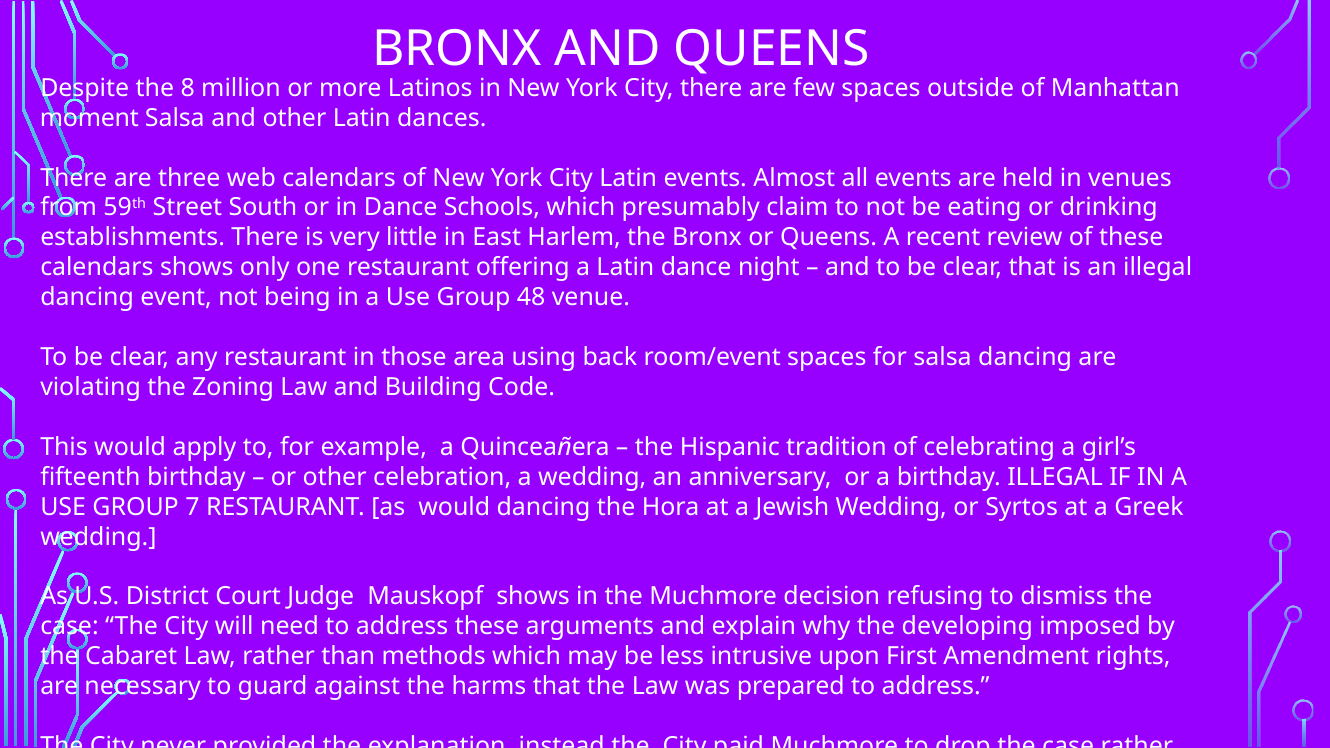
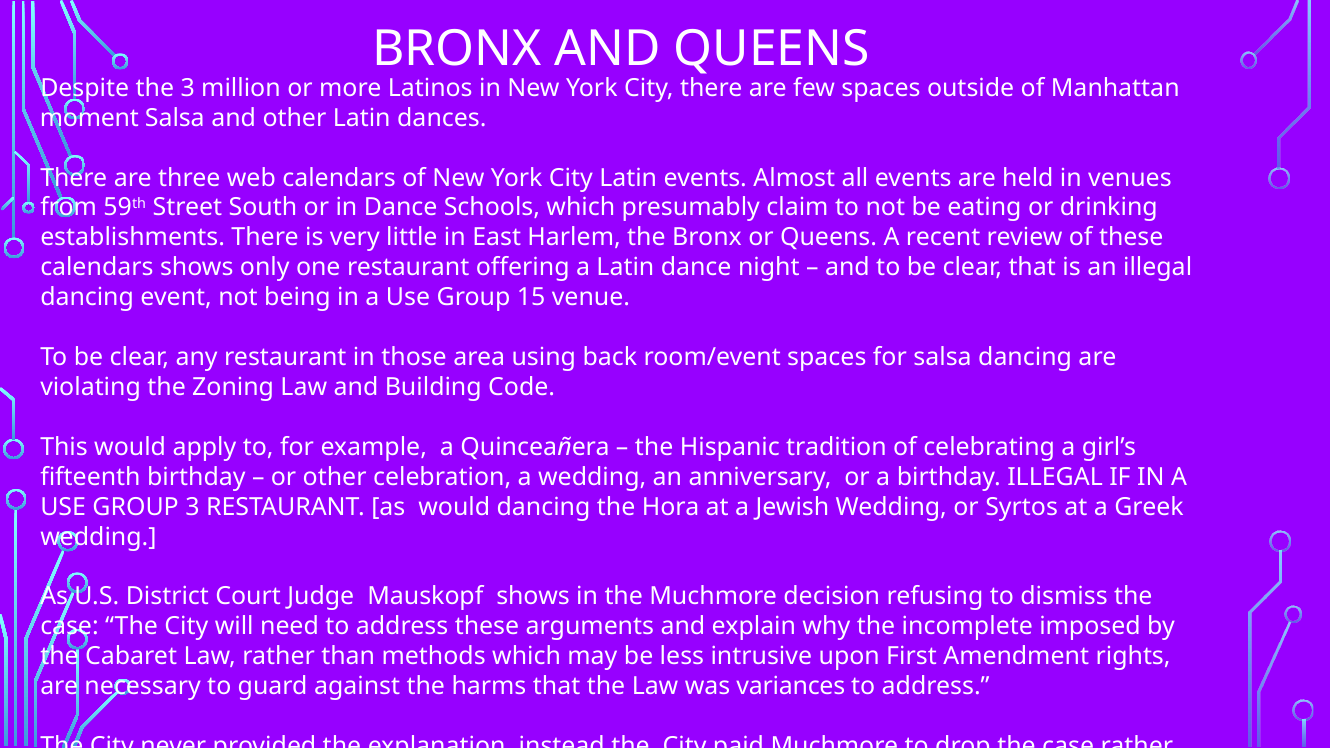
the 8: 8 -> 3 (188, 88)
48: 48 -> 15 (531, 298)
GROUP 7: 7 -> 3 (192, 507)
developing: developing -> incomplete (967, 627)
prepared: prepared -> variances (791, 687)
